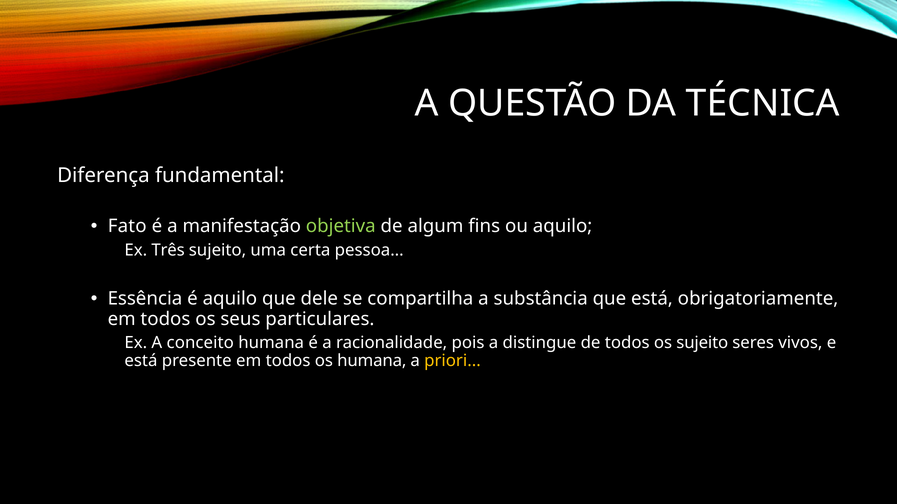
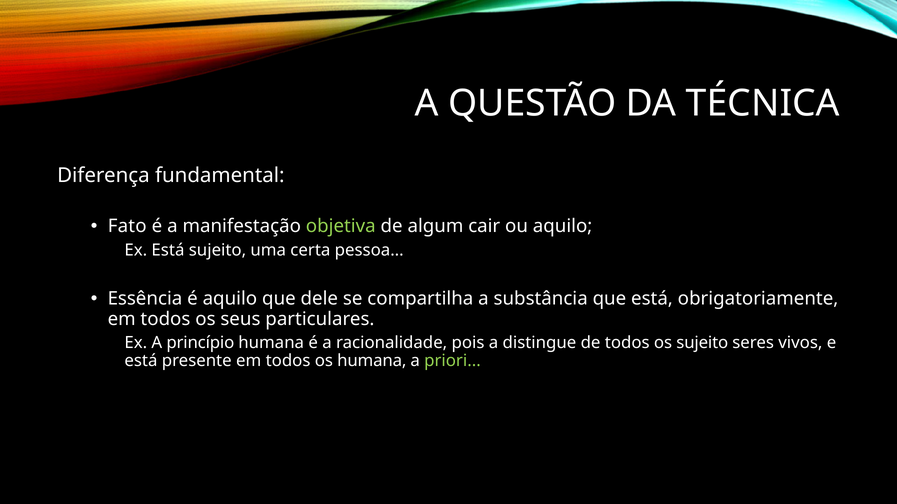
fins: fins -> cair (484, 227)
Ex Três: Três -> Está (168, 250)
conceito: conceito -> princípio (200, 343)
priori colour: yellow -> light green (452, 361)
